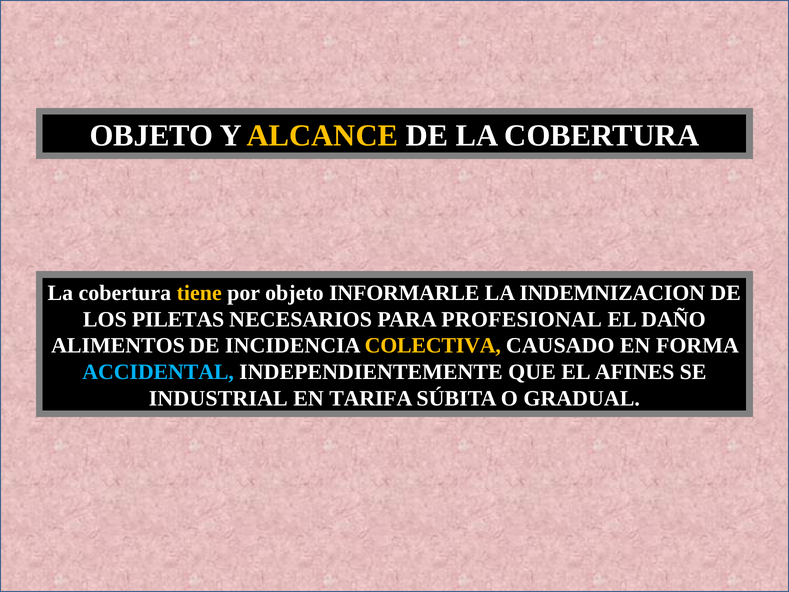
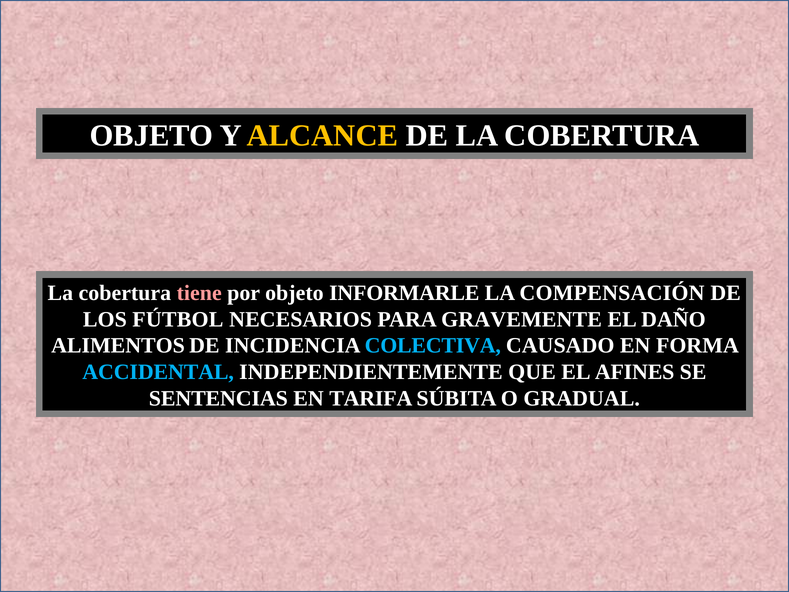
tiene colour: yellow -> pink (199, 293)
INDEMNIZACION: INDEMNIZACION -> COMPENSACIÓN (612, 293)
PILETAS: PILETAS -> FÚTBOL (178, 319)
PROFESIONAL: PROFESIONAL -> GRAVEMENTE (522, 319)
COLECTIVA colour: yellow -> light blue (433, 346)
INDUSTRIAL: INDUSTRIAL -> SENTENCIAS (218, 398)
